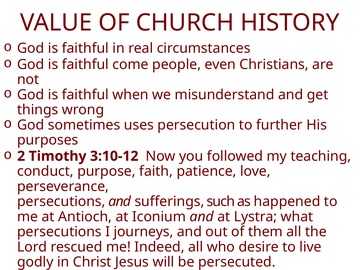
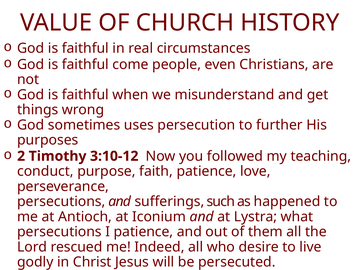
I journeys: journeys -> patience (143, 232)
